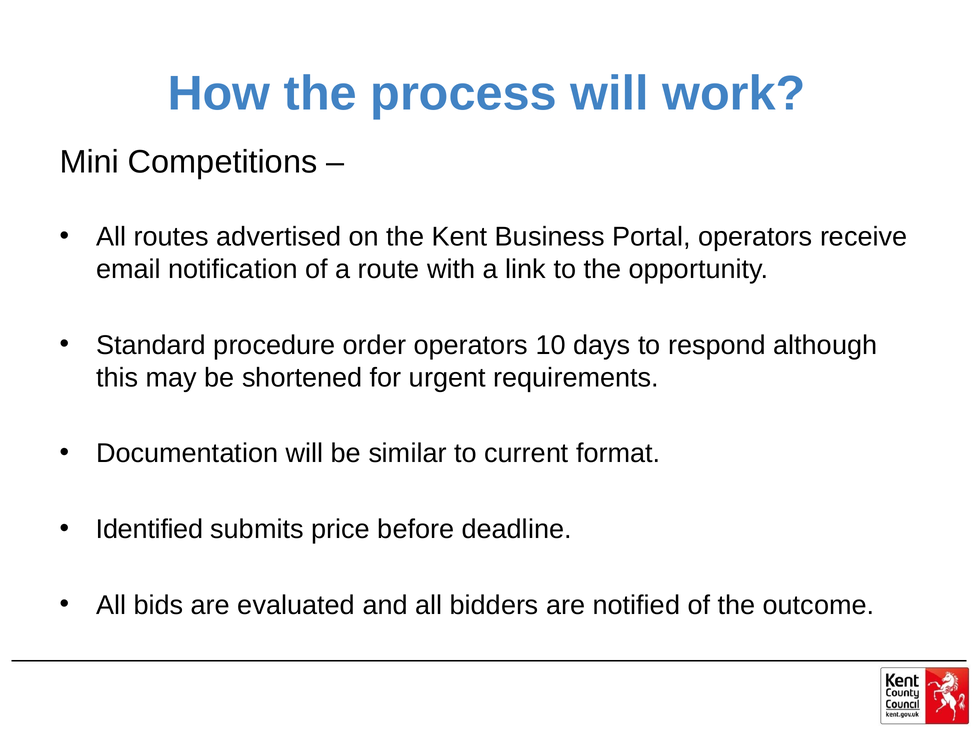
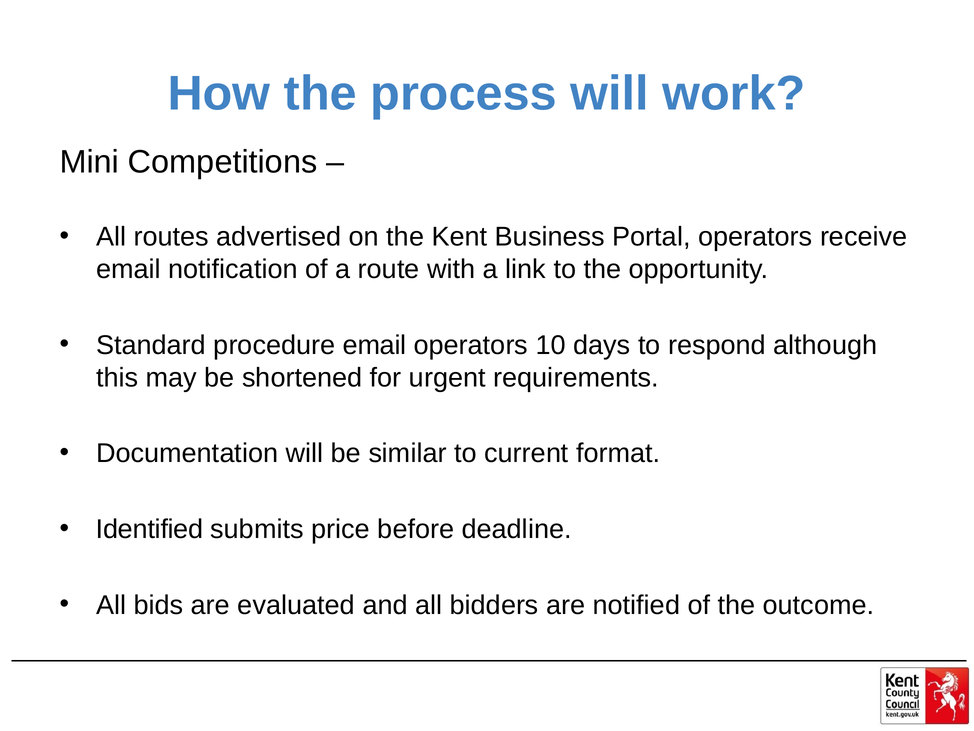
procedure order: order -> email (375, 345)
